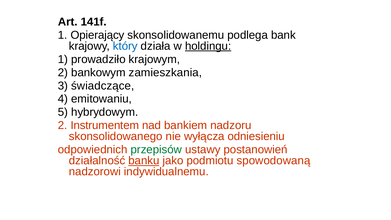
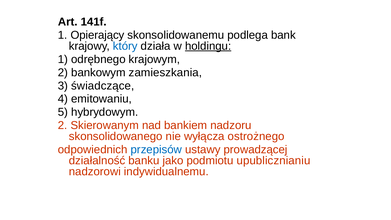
prowadziło: prowadziło -> odrębnego (98, 59)
Instrumentem: Instrumentem -> Skierowanym (105, 125)
odniesieniu: odniesieniu -> ostrożnego (256, 136)
przepisów colour: green -> blue (156, 150)
postanowień: postanowień -> prowadzącej (256, 150)
banku underline: present -> none (144, 161)
spowodowaną: spowodowaną -> upublicznianiu (273, 161)
